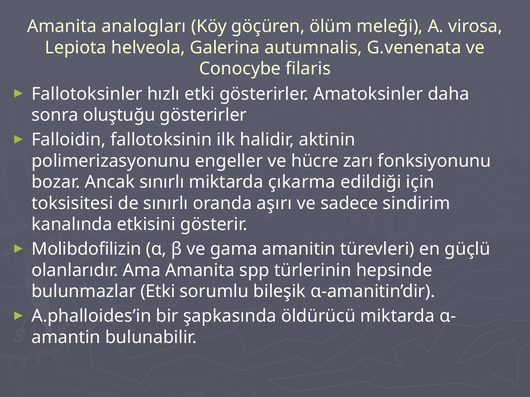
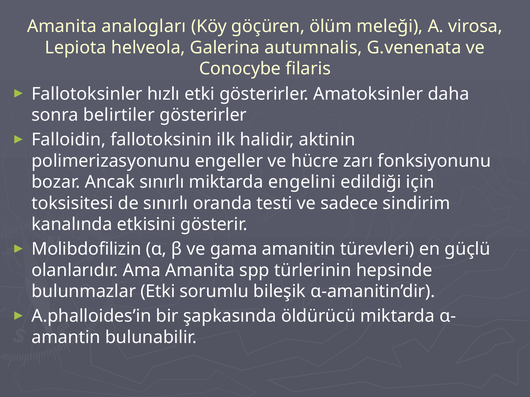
oluştuğu: oluştuğu -> belirtiler (119, 115)
çıkarma: çıkarma -> engelini (302, 182)
aşırı: aşırı -> testi (274, 204)
